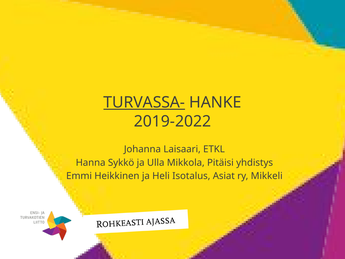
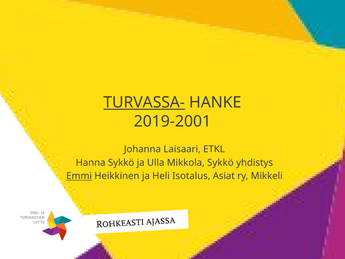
2019-2022: 2019-2022 -> 2019-2001 (172, 121)
Mikkola Pitäisi: Pitäisi -> Sykkö (220, 162)
Emmi underline: none -> present (79, 176)
